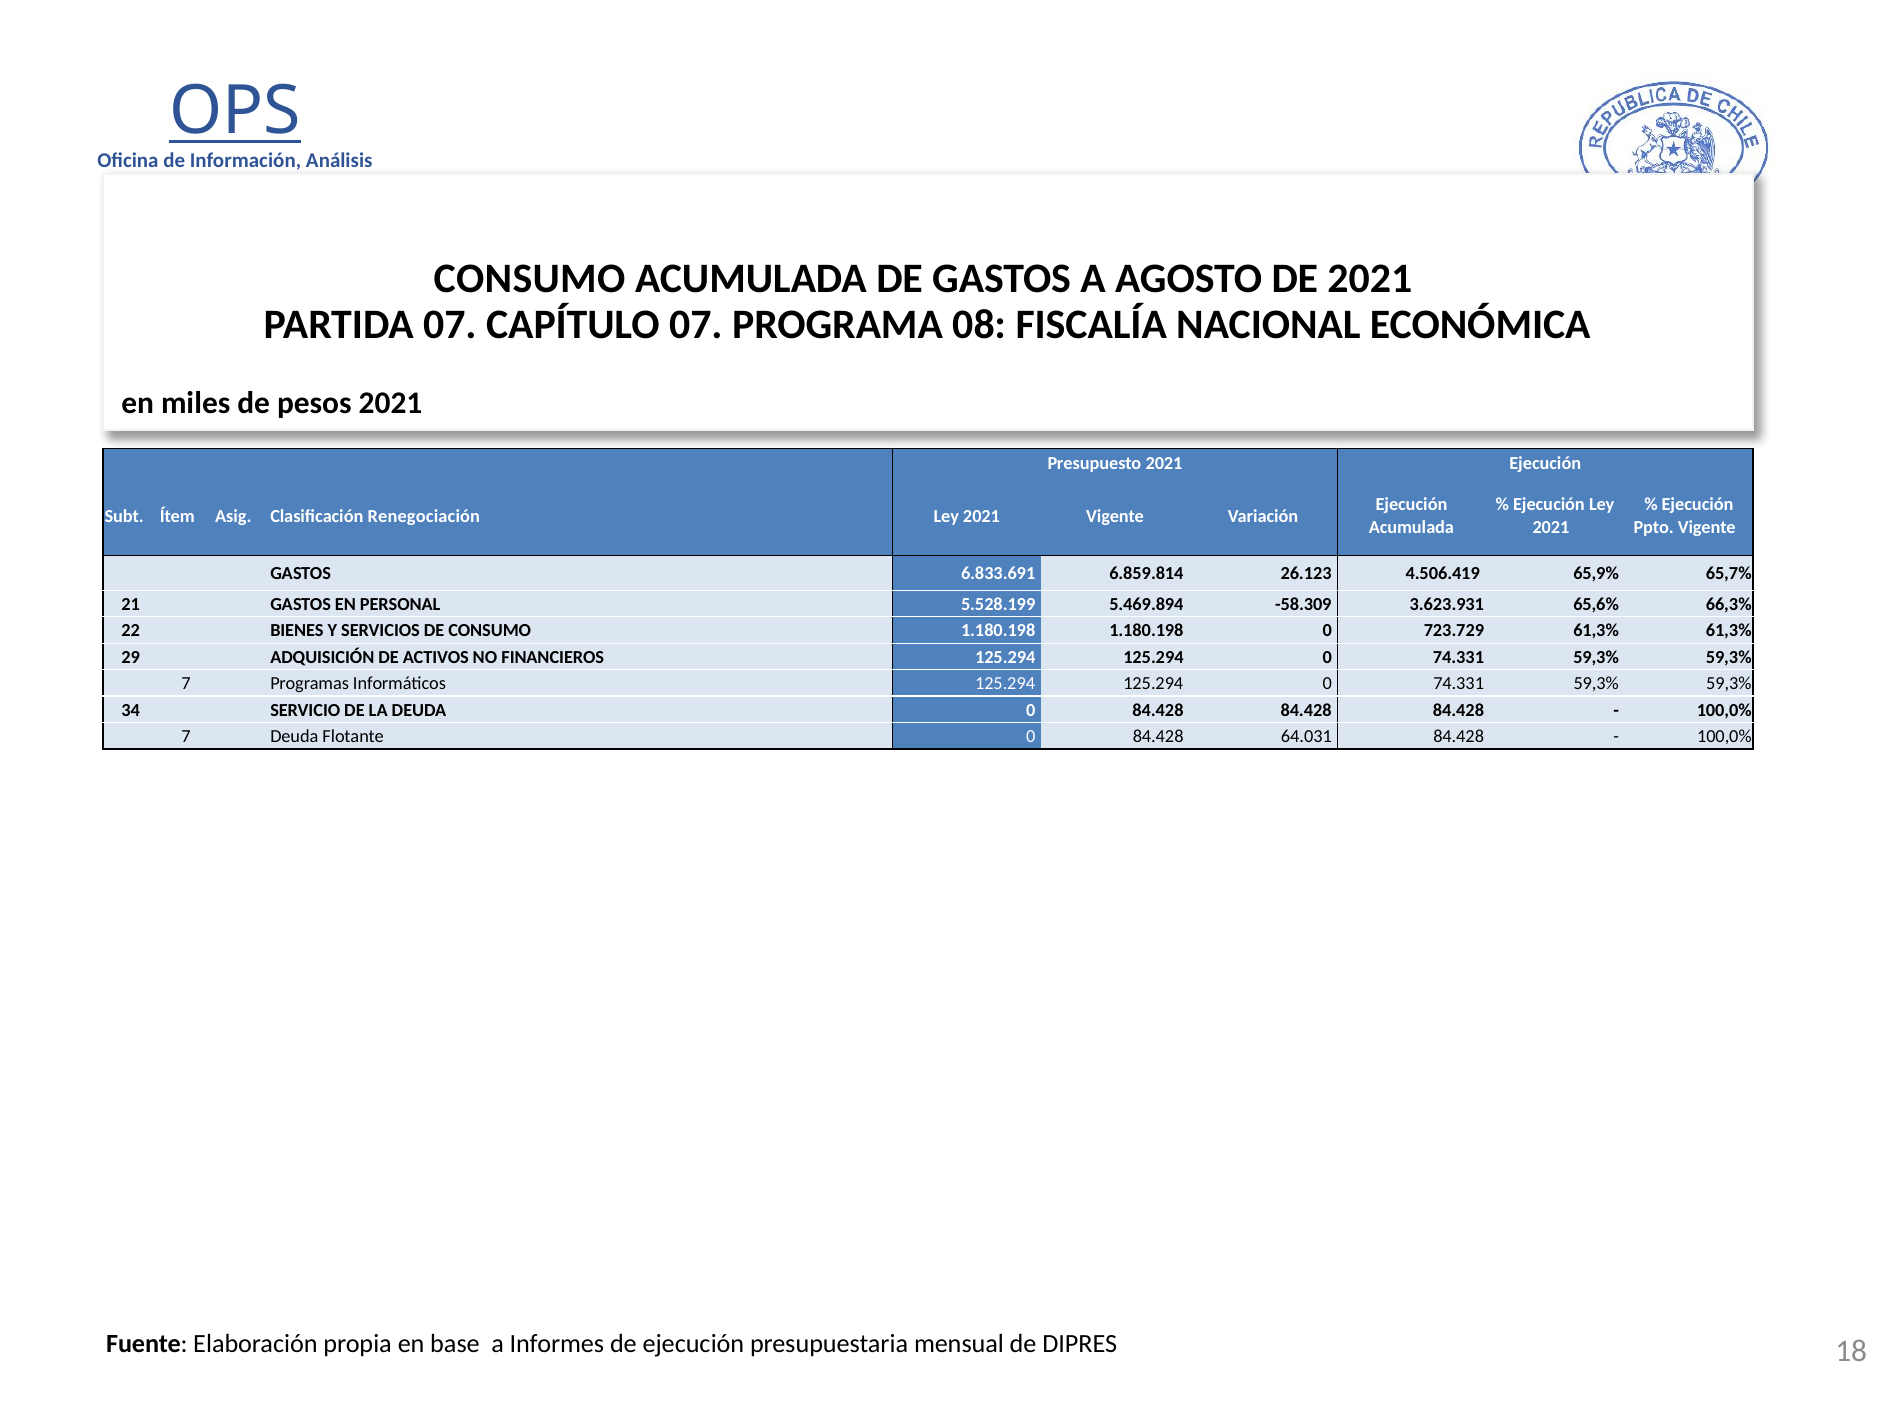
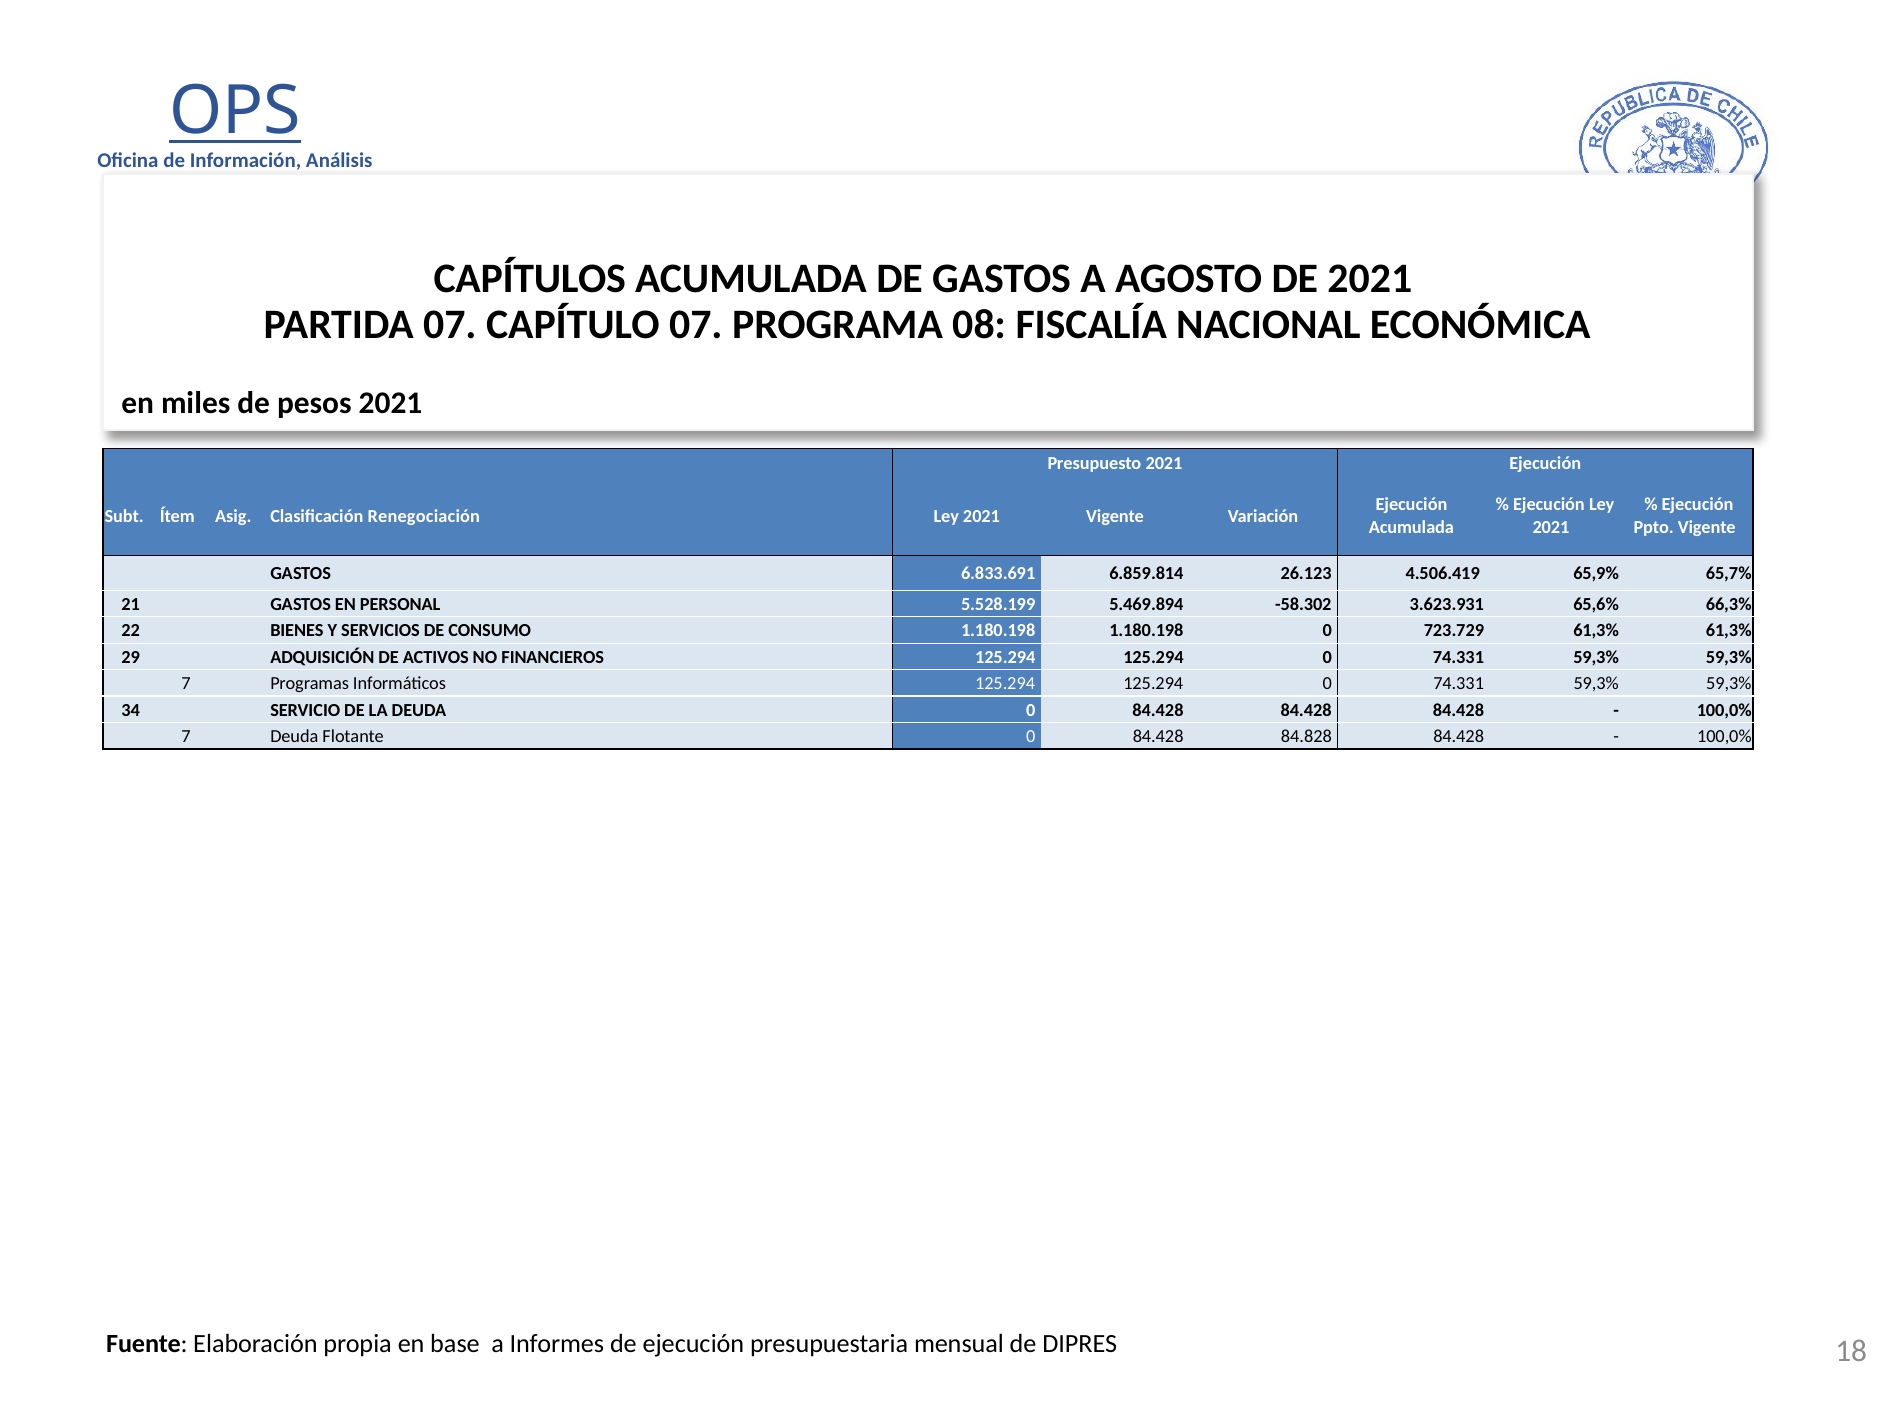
CONSUMO: CONSUMO -> CAPÍTULOS (530, 279)
-58.309: -58.309 -> -58.302 (1303, 604)
64.031: 64.031 -> 84.828 (1306, 736)
